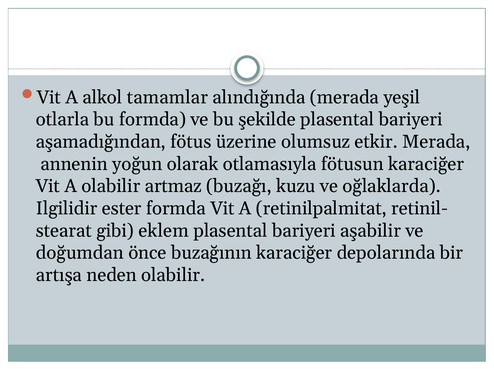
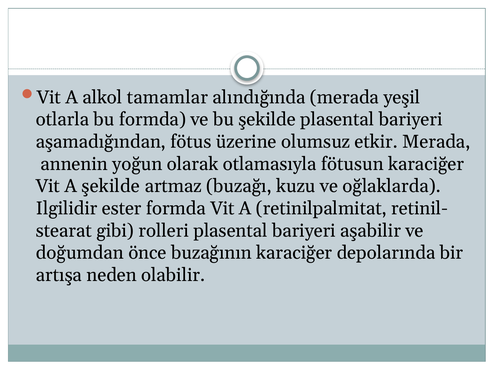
A olabilir: olabilir -> şekilde (111, 186)
eklem: eklem -> rolleri (164, 231)
